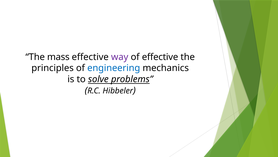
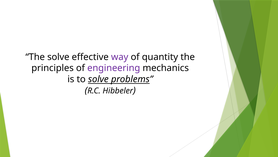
The mass: mass -> solve (58, 57)
of effective: effective -> quantity (160, 57)
engineering colour: blue -> purple (114, 68)
